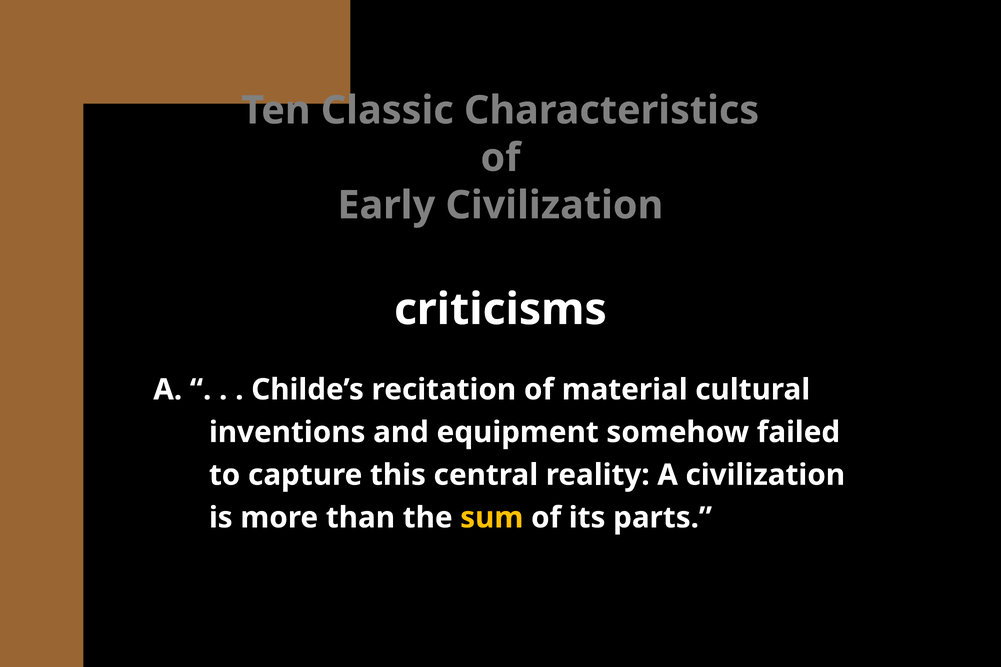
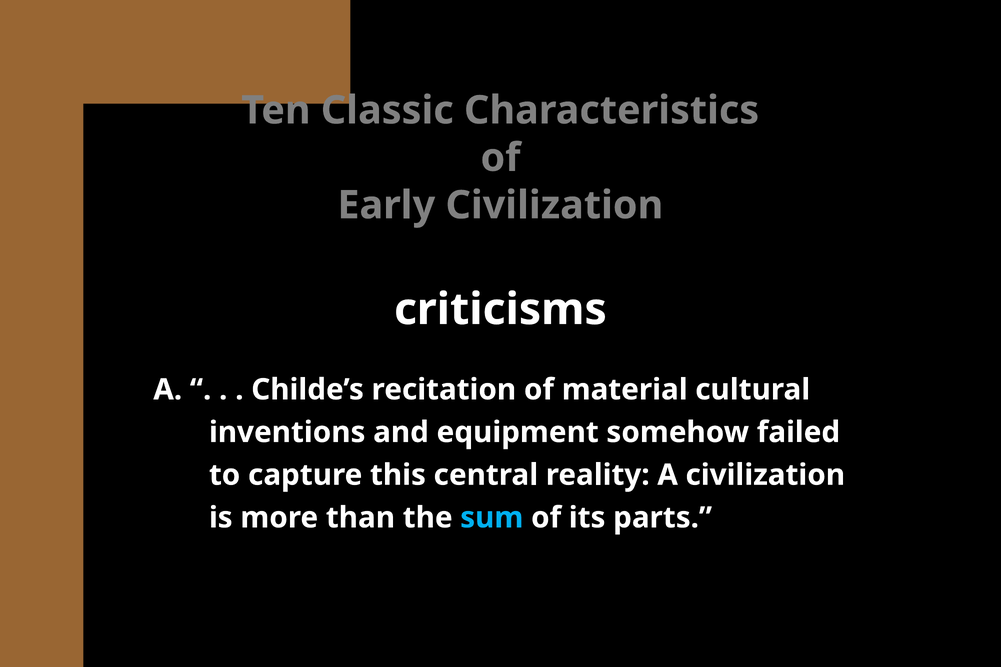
sum colour: yellow -> light blue (492, 518)
